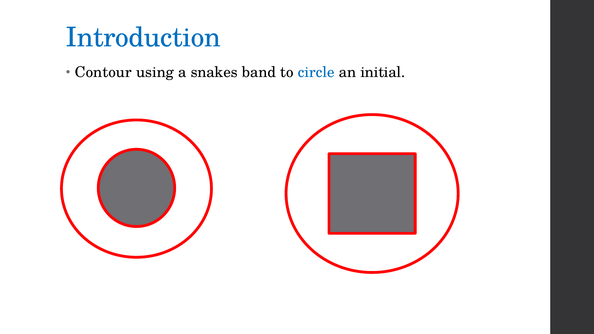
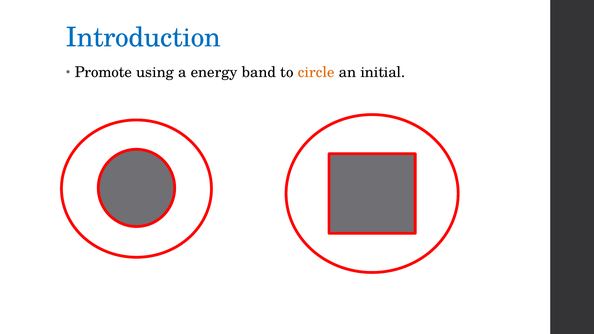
Contour: Contour -> Promote (103, 72)
snakes: snakes -> energy (214, 72)
circle colour: blue -> orange (316, 72)
